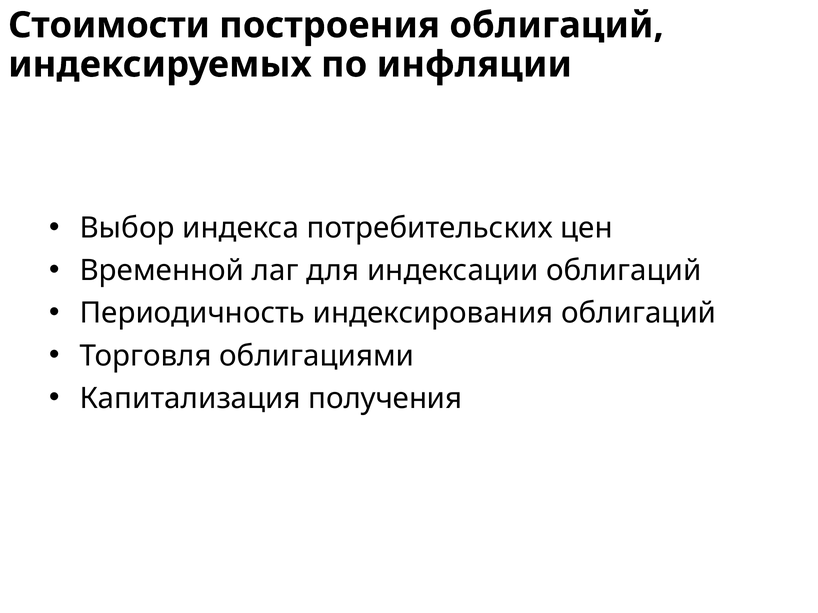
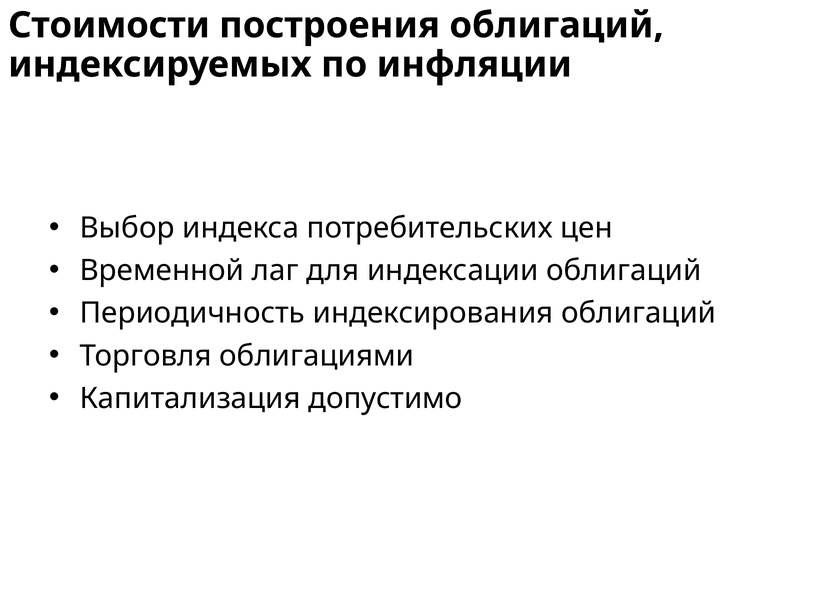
получения: получения -> допустимо (385, 399)
